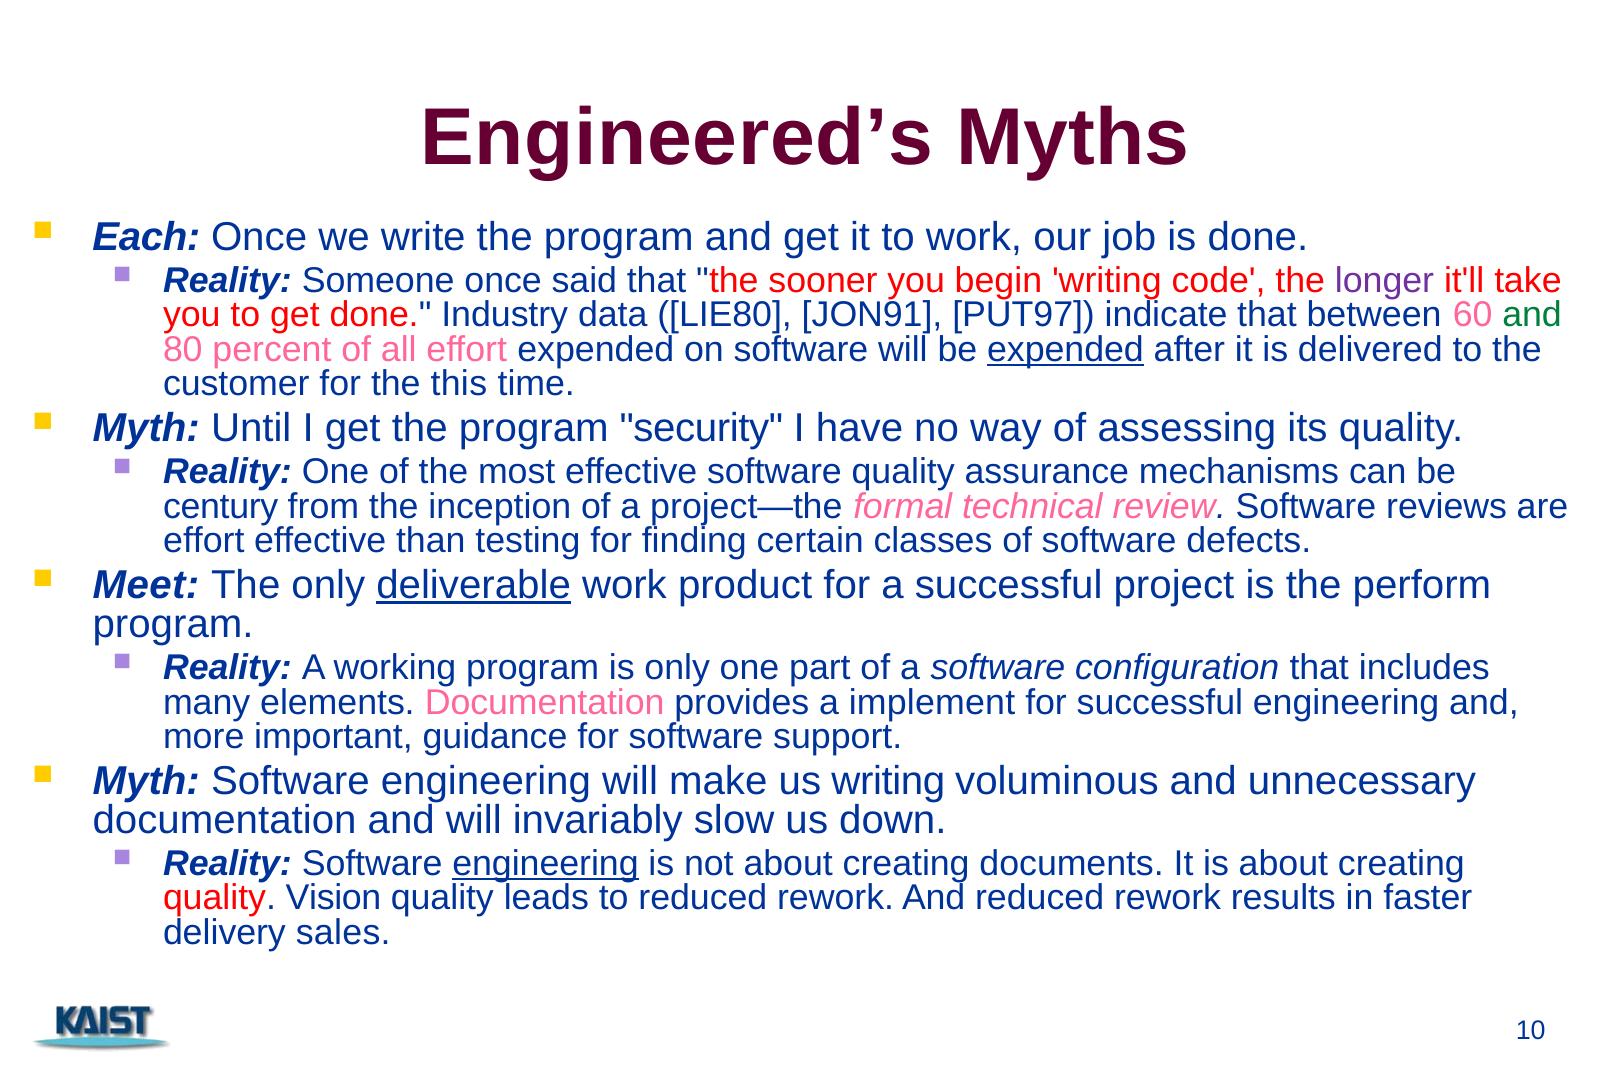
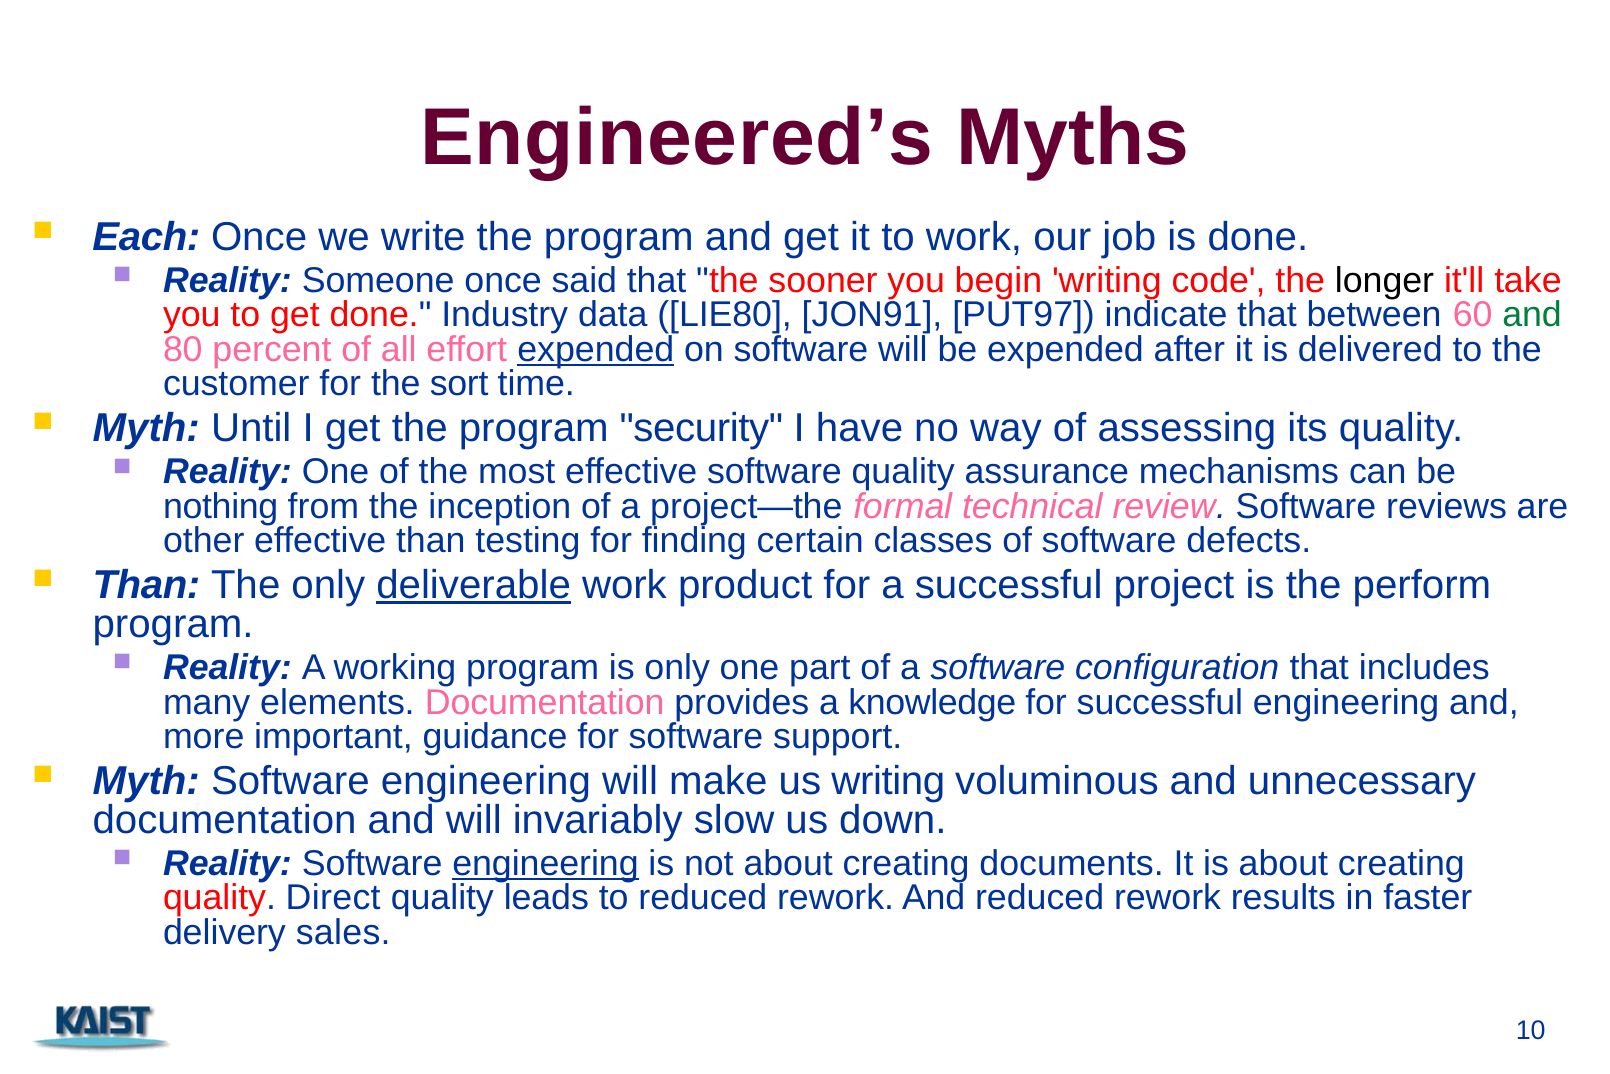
longer colour: purple -> black (1385, 281)
expended underline: none -> present (596, 349)
expended underline: present -> none (1065, 349)
this: this -> sort (459, 384)
century: century -> nothing (221, 506)
effort: effort -> other (204, 541)
Meet: Meet -> Than (146, 585)
implement: implement -> knowledge (932, 702)
Vision: Vision -> Direct (333, 897)
